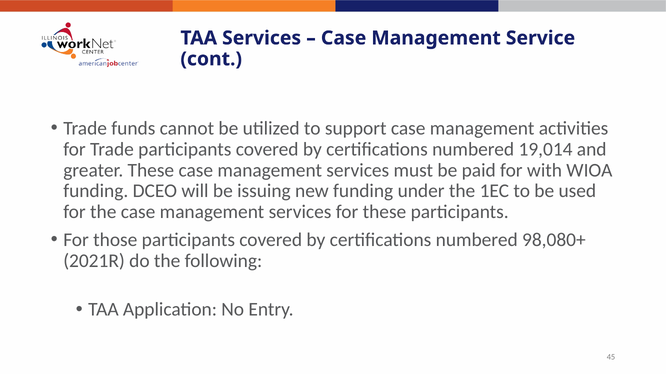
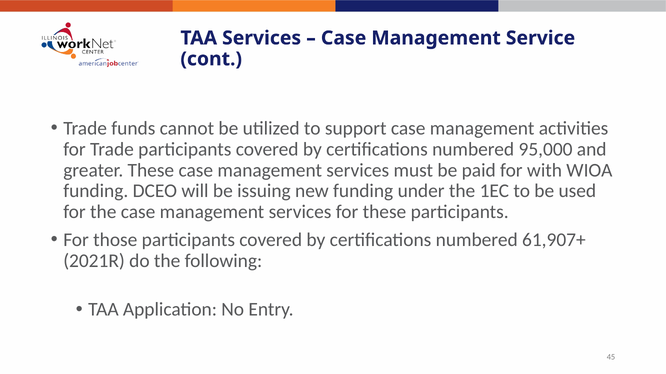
19,014: 19,014 -> 95,000 (546, 149)
98,080+: 98,080+ -> 61,907+ (554, 240)
